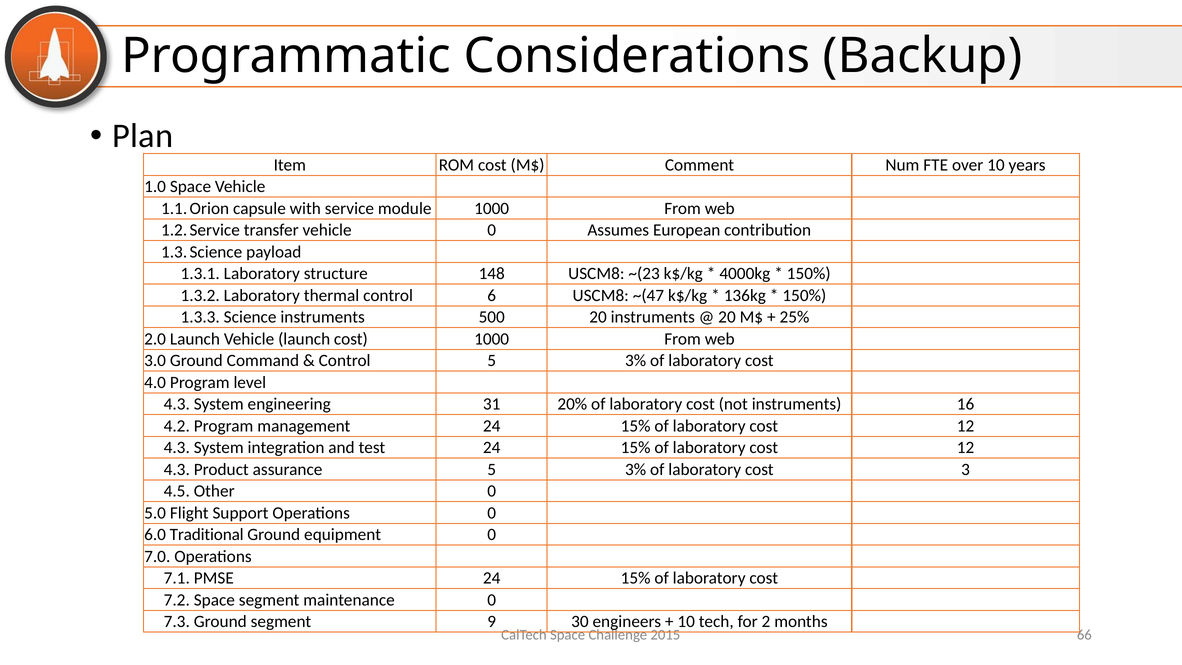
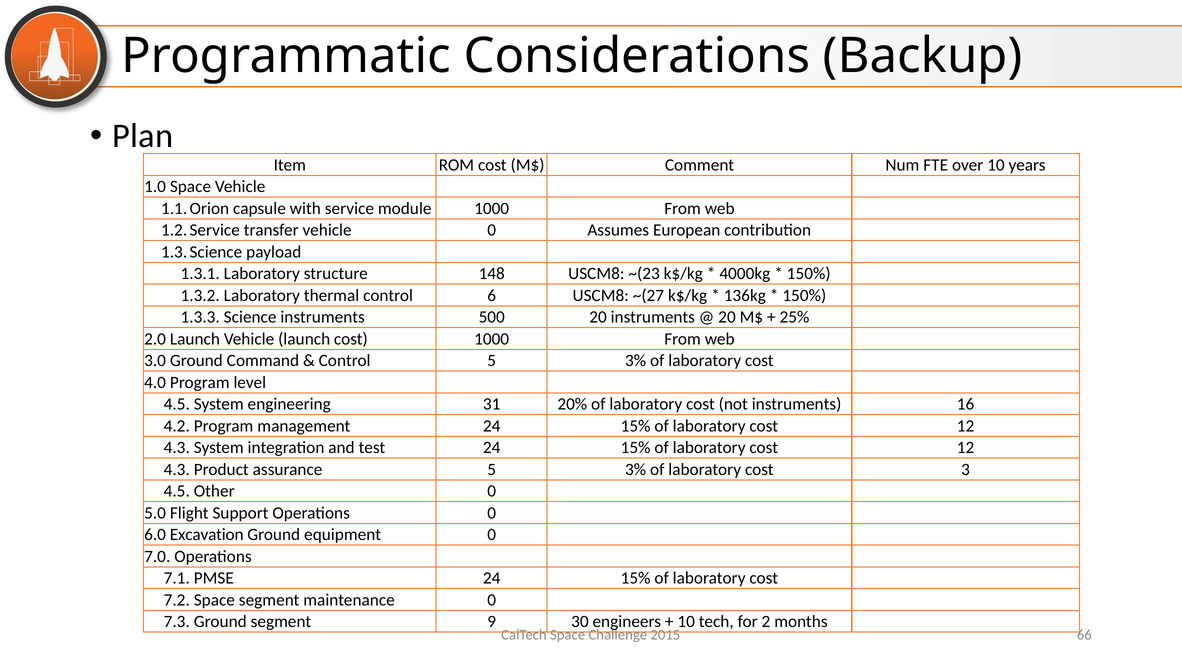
~(47: ~(47 -> ~(27 (648, 295)
4.3: 4.3 -> 4.5 (177, 404)
Traditional: Traditional -> Excavation (207, 535)
